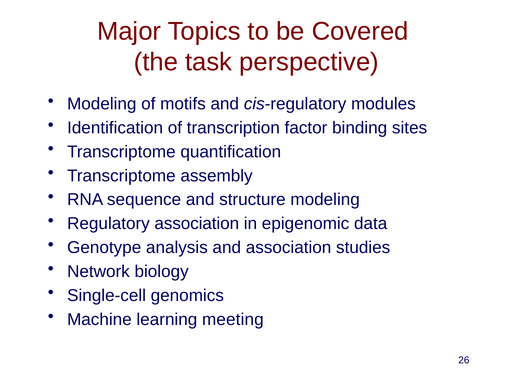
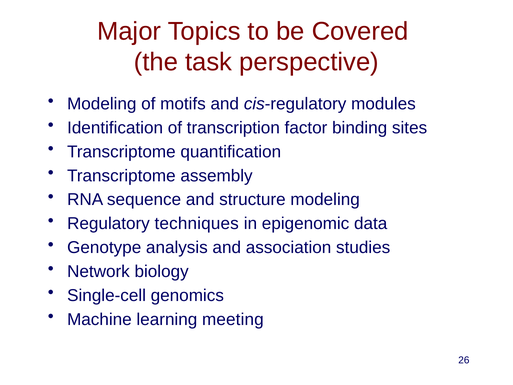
Regulatory association: association -> techniques (197, 223)
